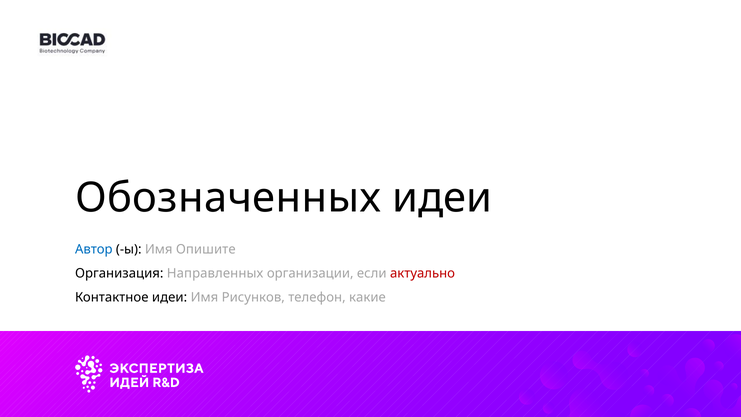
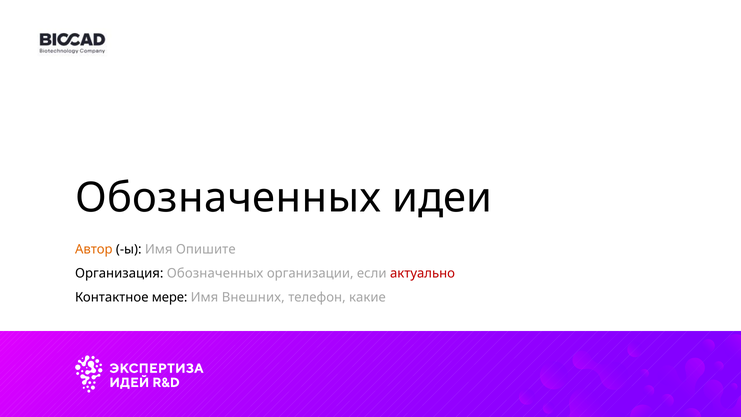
Автор colour: blue -> orange (94, 249)
Организация Направленных: Направленных -> Обозначенных (215, 273)
Контактное идеи: идеи -> мере (170, 297)
Рисунков: Рисунков -> Внешних (253, 297)
